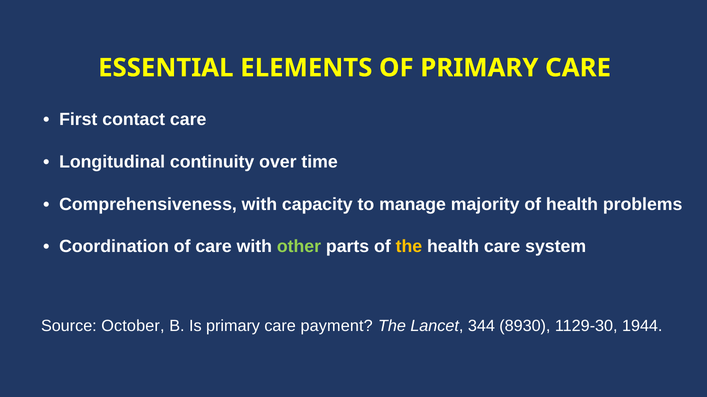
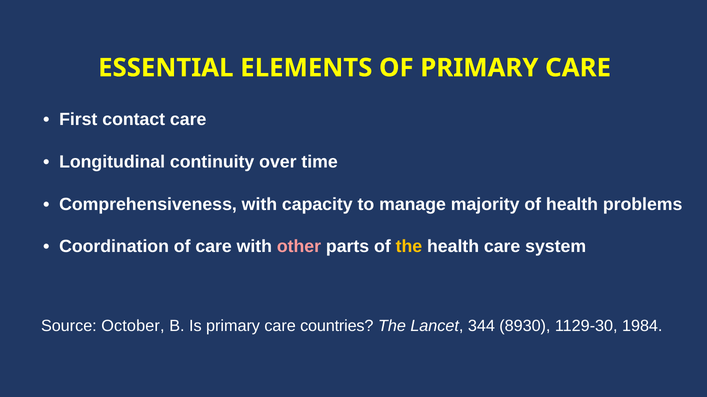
other colour: light green -> pink (299, 247)
payment: payment -> countries (337, 327)
1944: 1944 -> 1984 (642, 327)
